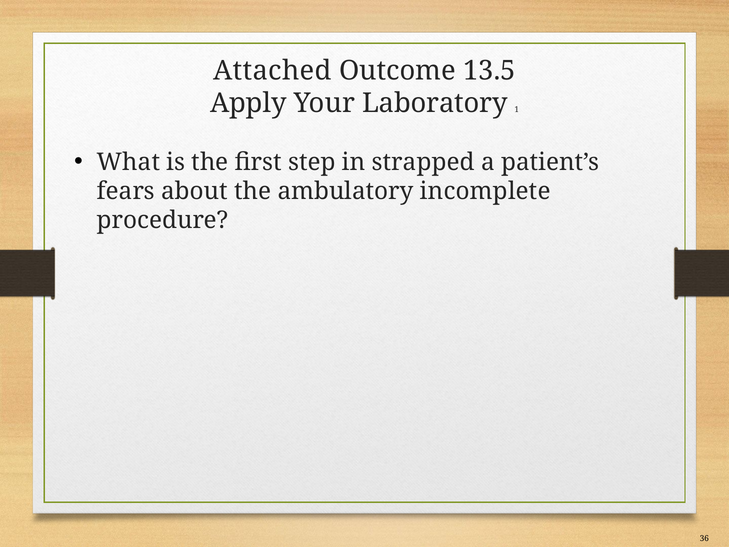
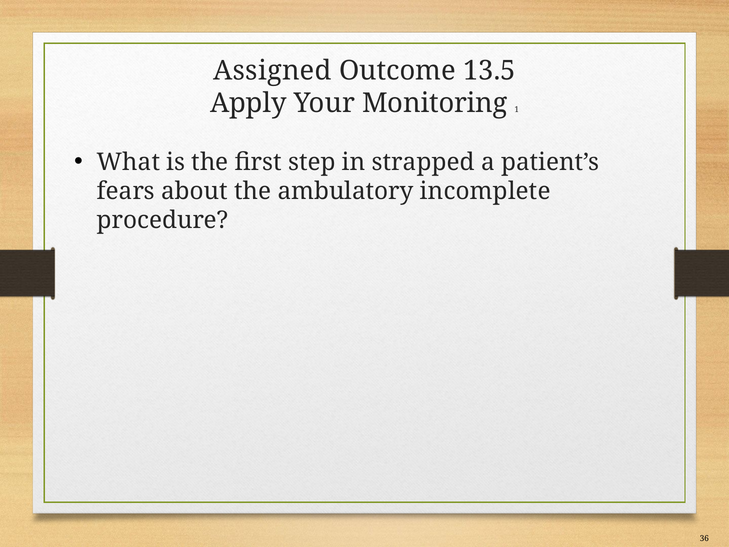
Attached: Attached -> Assigned (272, 71)
Laboratory: Laboratory -> Monitoring (435, 103)
